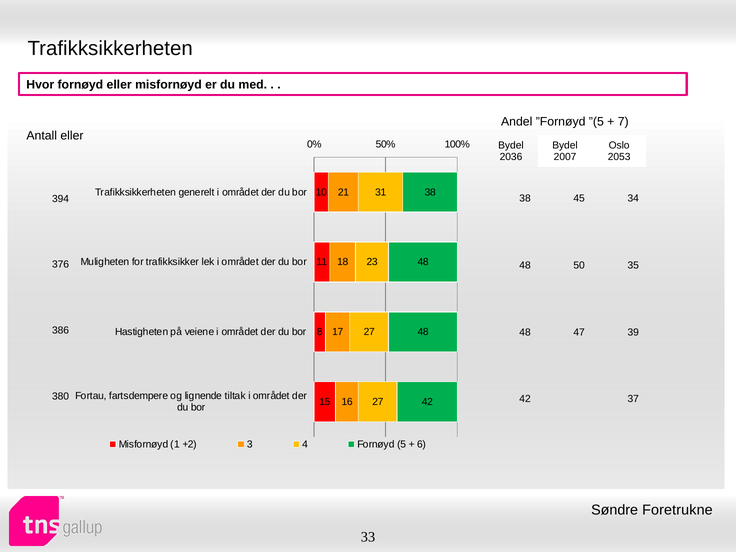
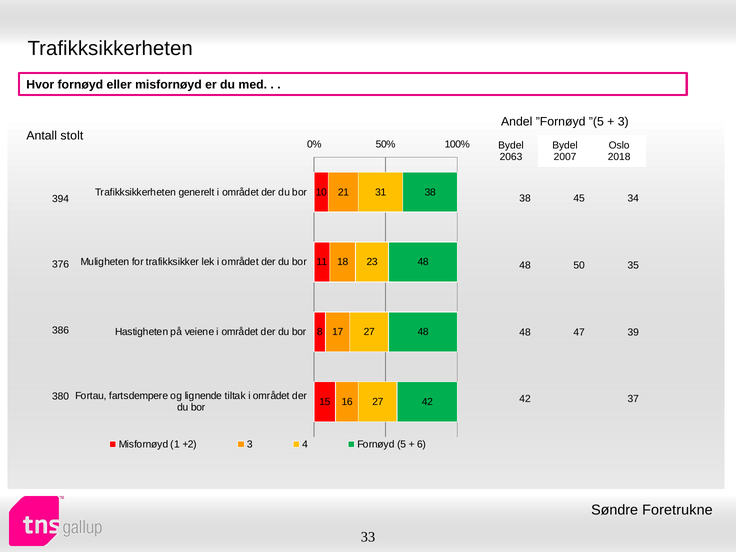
7: 7 -> 3 (623, 122)
Antall eller: eller -> stolt (72, 136)
2036: 2036 -> 2063 (511, 157)
2053: 2053 -> 2018 (619, 157)
